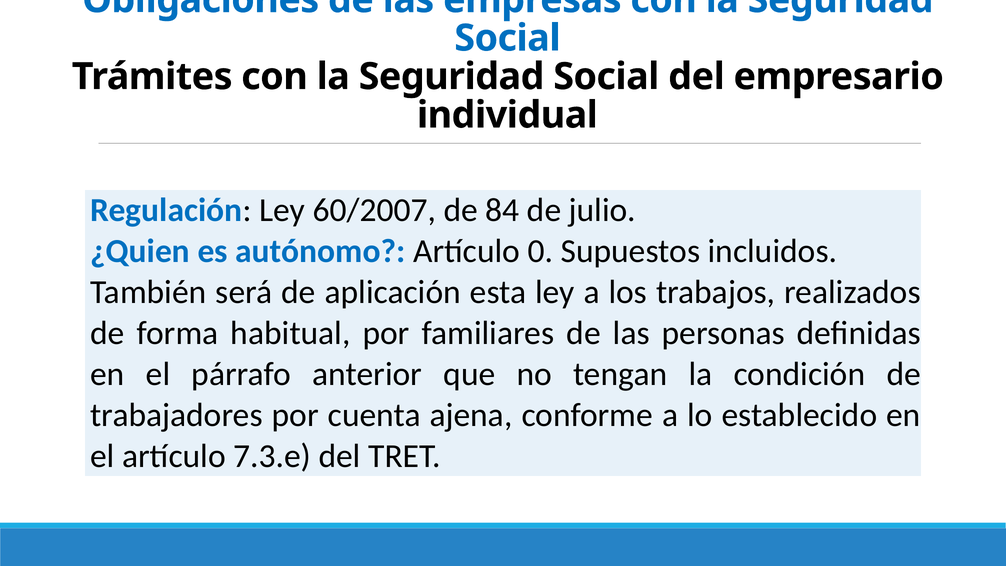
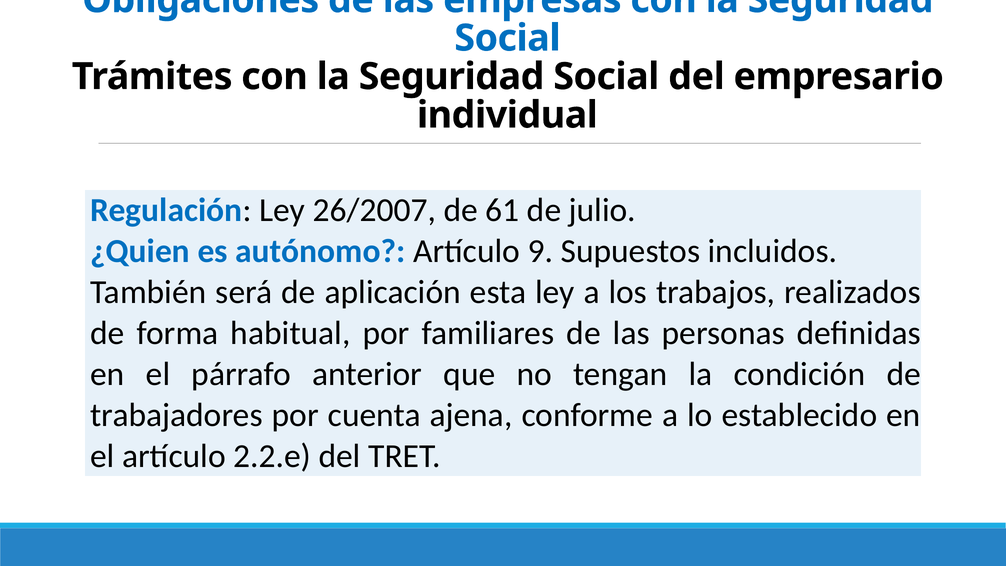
60/2007: 60/2007 -> 26/2007 (374, 210)
84: 84 -> 61 (502, 210)
0: 0 -> 9 (540, 251)
7.3.e: 7.3.e -> 2.2.e (272, 456)
